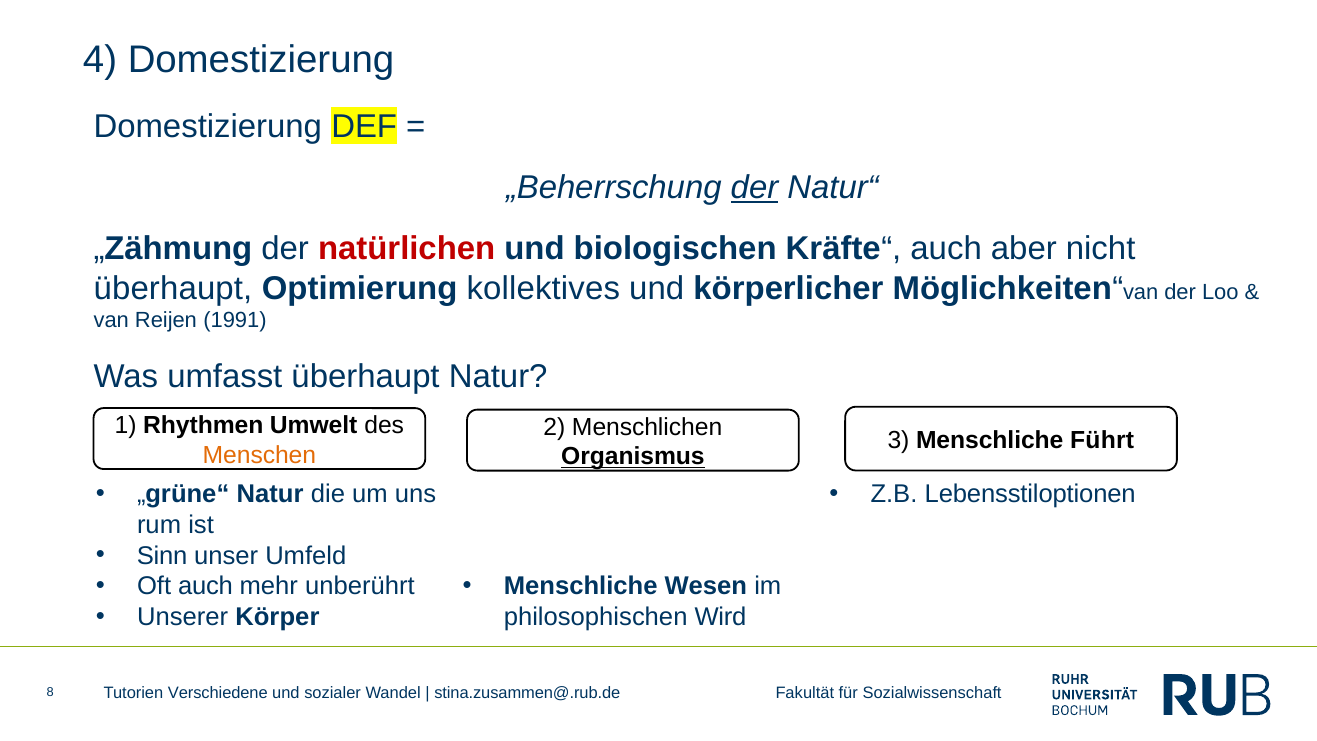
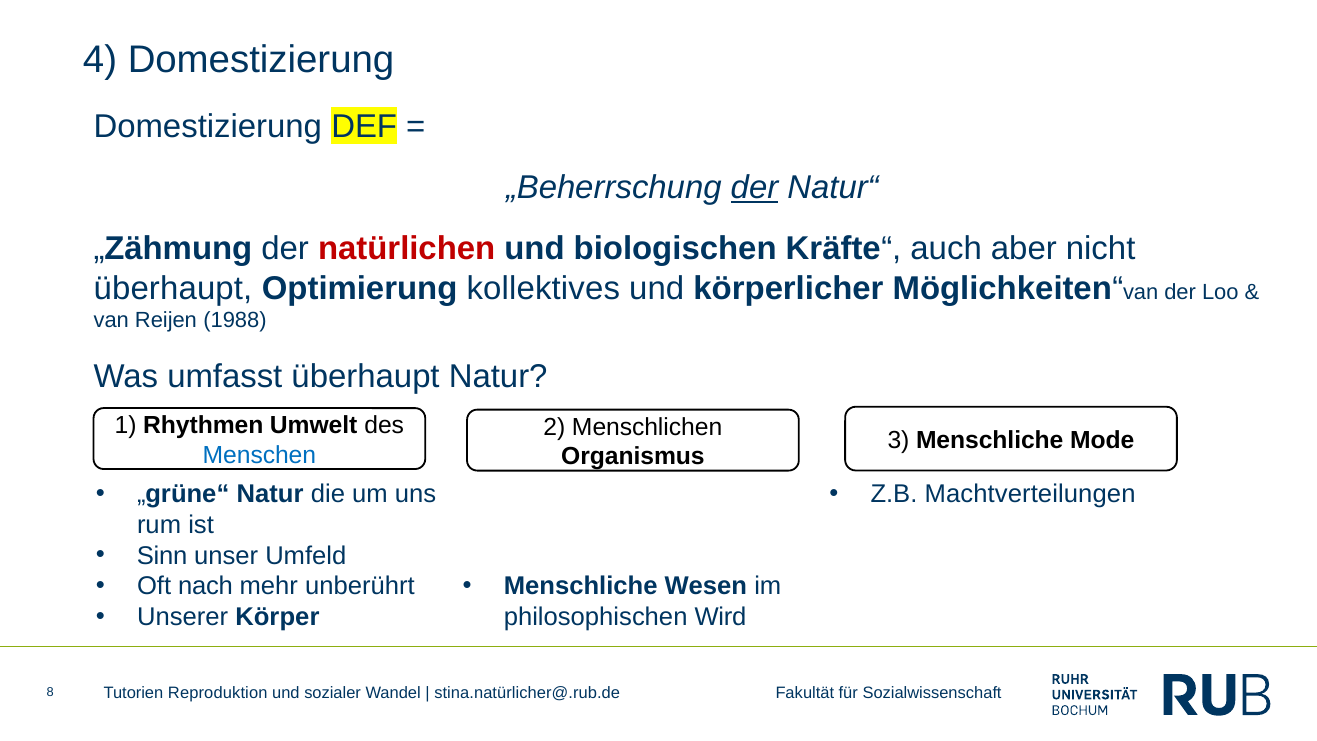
1991: 1991 -> 1988 (235, 321)
Führt: Führt -> Mode (1102, 440)
Menschen colour: orange -> blue (259, 455)
Organismus underline: present -> none (633, 457)
Lebensstiloptionen: Lebensstiloptionen -> Machtverteilungen (1030, 494)
Oft auch: auch -> nach (205, 586)
Verschiedene: Verschiedene -> Reproduktion (218, 693)
stina.zusammen@.rub.de: stina.zusammen@.rub.de -> stina.natürlicher@.rub.de (527, 693)
